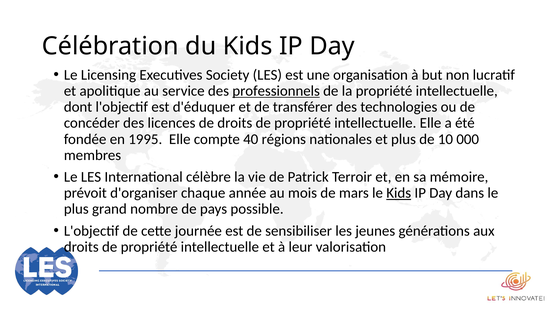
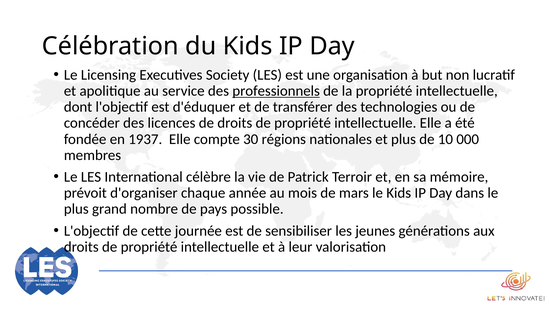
1995: 1995 -> 1937 (145, 139)
40: 40 -> 30 (251, 139)
Kids underline: present -> none (399, 193)
